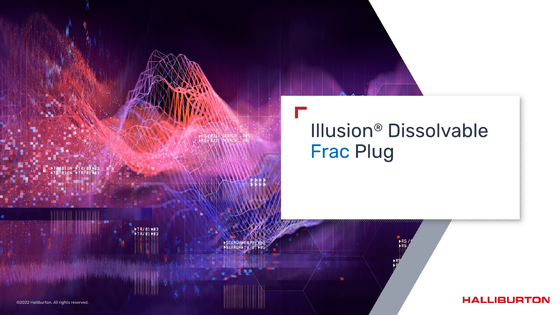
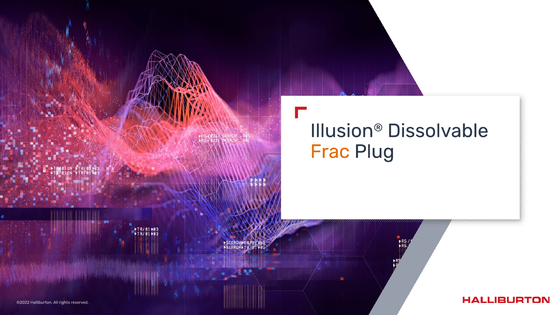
Frac colour: blue -> orange (330, 152)
